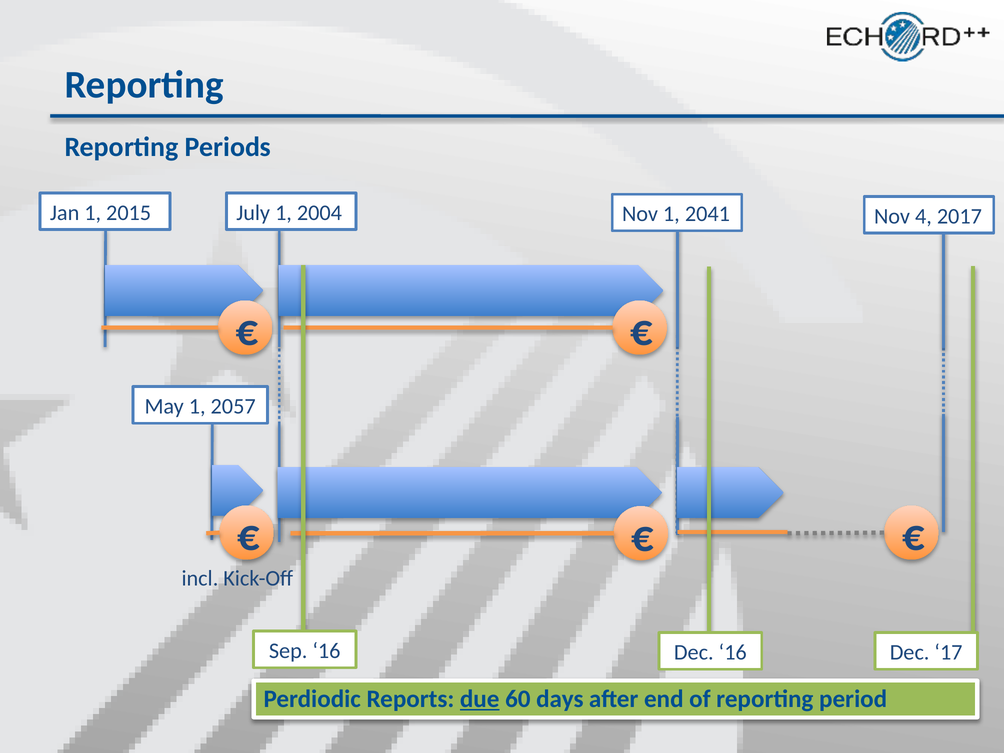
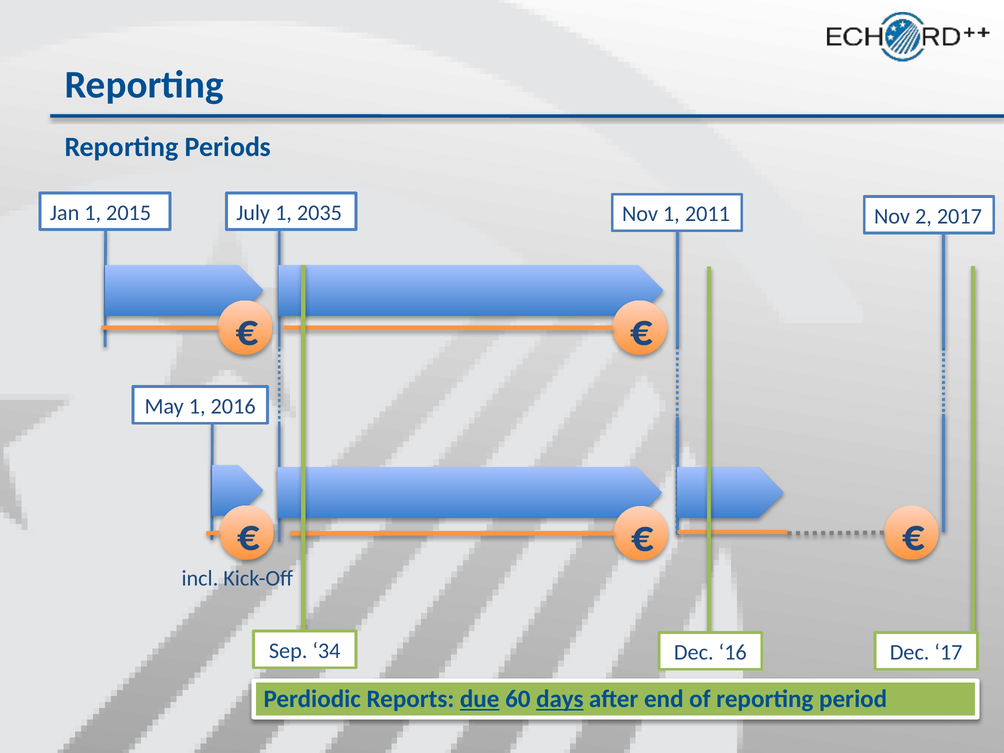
2004: 2004 -> 2035 (319, 213)
2041: 2041 -> 2011 (707, 214)
4: 4 -> 2 (923, 216)
2057: 2057 -> 2016 (233, 406)
Sep 16: 16 -> 34 (326, 651)
days underline: none -> present (560, 699)
